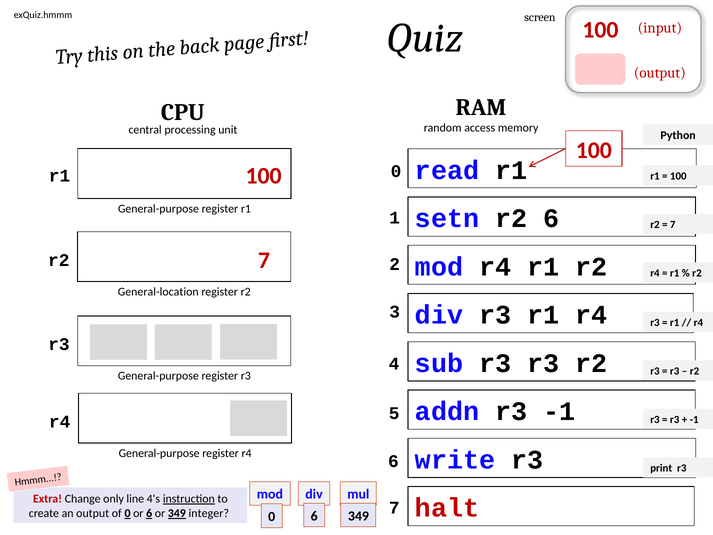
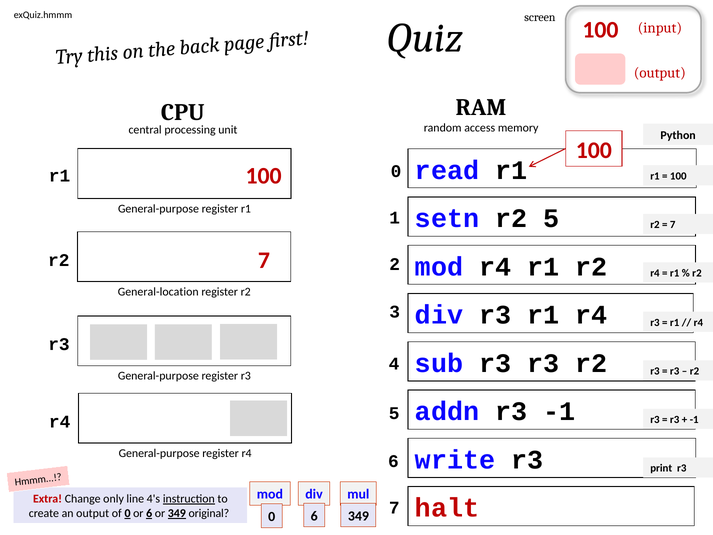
r2 6: 6 -> 5 (551, 218)
integer: integer -> original (209, 513)
